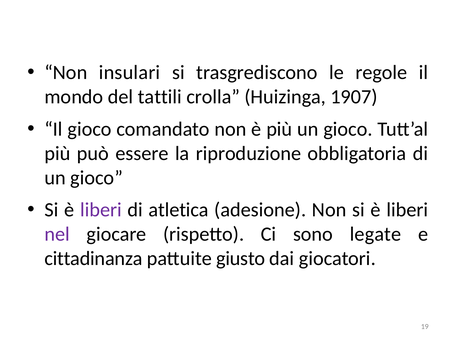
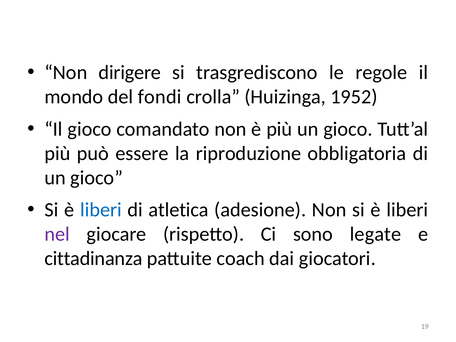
insulari: insulari -> dirigere (130, 73)
tattili: tattili -> fondi (160, 97)
1907: 1907 -> 1952 (354, 97)
liberi colour: purple -> blue (101, 210)
giusto: giusto -> coach (241, 259)
